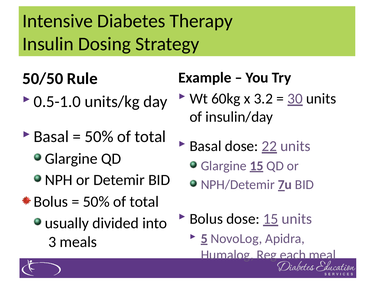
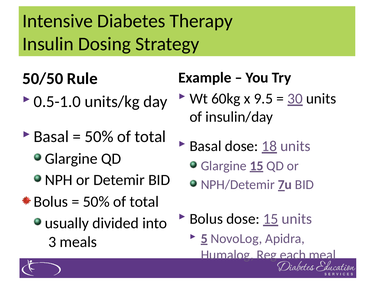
3.2: 3.2 -> 9.5 (263, 99)
22: 22 -> 18 (269, 146)
